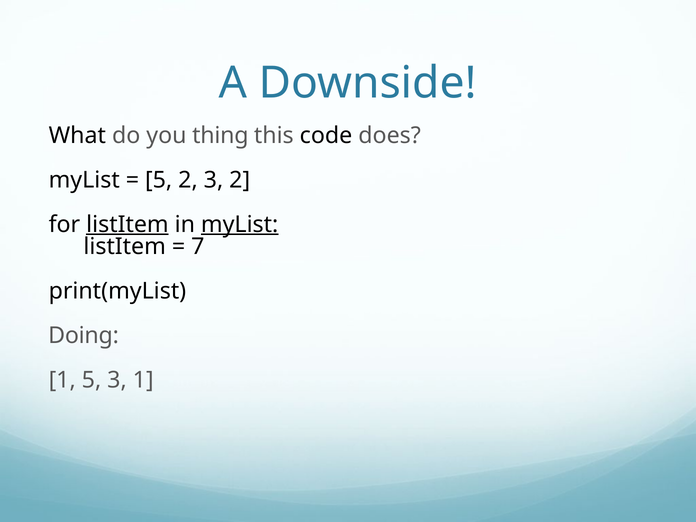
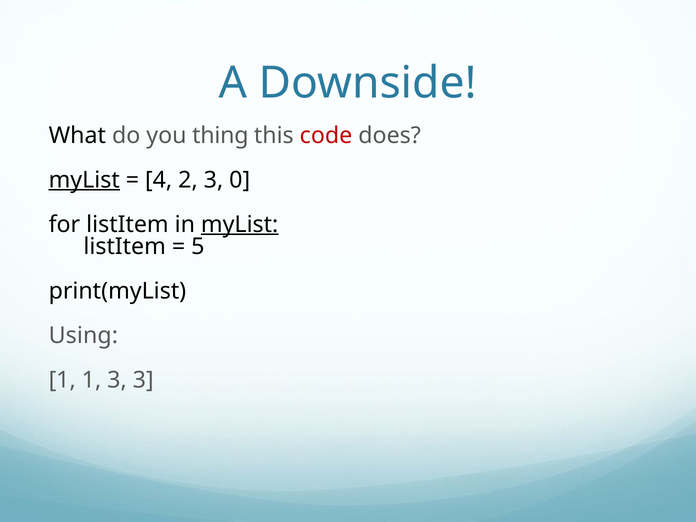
code colour: black -> red (326, 135)
myList underline: none -> present (84, 180)
5: 5 -> 4 (159, 180)
3 2: 2 -> 0 (240, 180)
listItem underline: present -> none (127, 224)
7: 7 -> 5 (198, 247)
Doing: Doing -> Using (83, 336)
1 5: 5 -> 1 (91, 380)
3 1: 1 -> 3 (143, 380)
